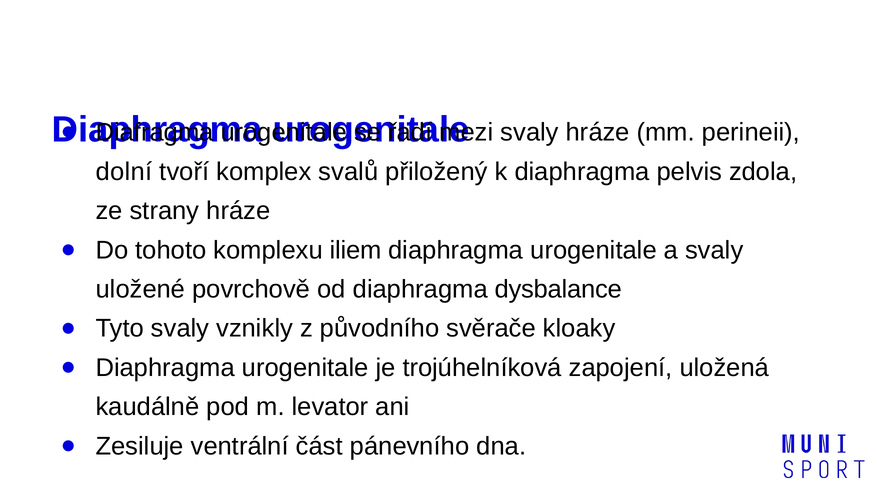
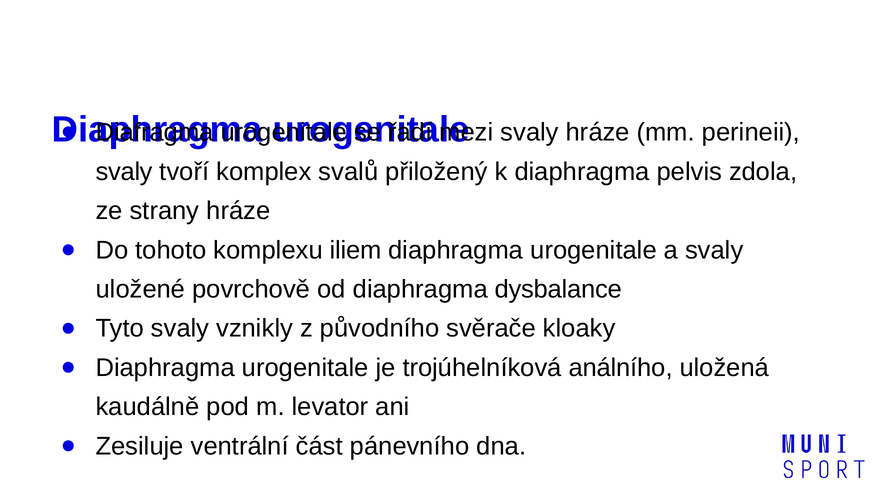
dolní: dolní -> svaly (124, 172)
zapojení: zapojení -> análního (621, 368)
